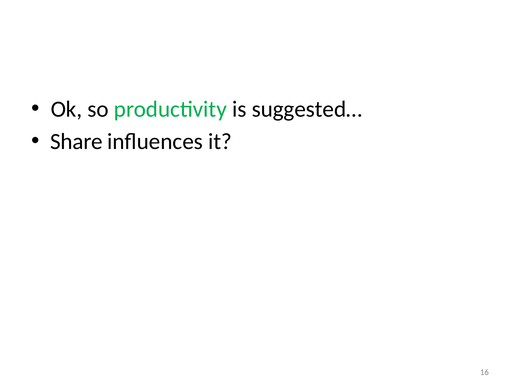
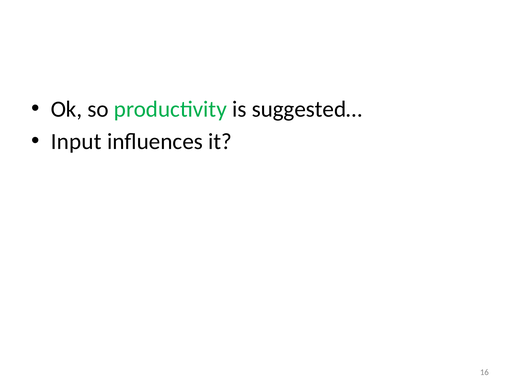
Share: Share -> Input (76, 141)
